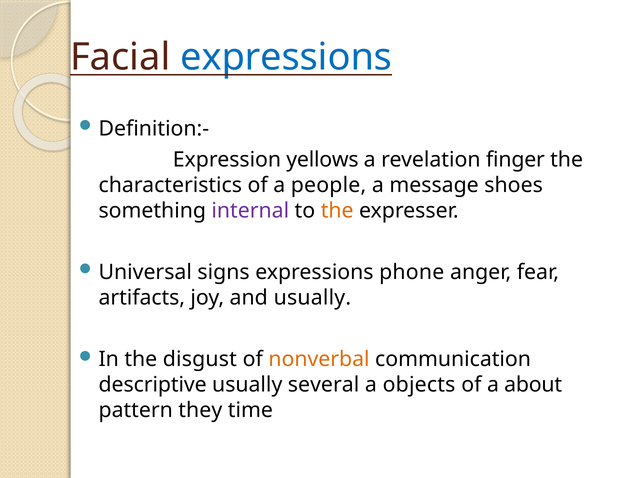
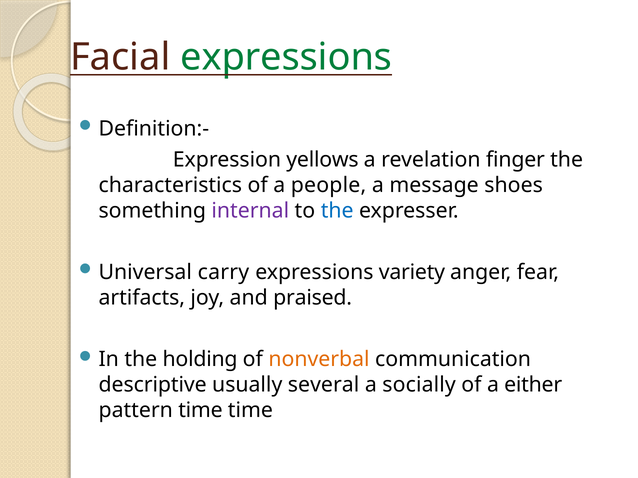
expressions colour: blue -> green (286, 57)
the colour: orange -> blue (337, 211)
signs: signs -> carry (223, 273)
phone: phone -> variety (412, 273)
and usually: usually -> praised (313, 298)
disgust: disgust -> holding (200, 360)
objects: objects -> socially (419, 385)
about: about -> either (533, 385)
pattern they: they -> time (200, 411)
